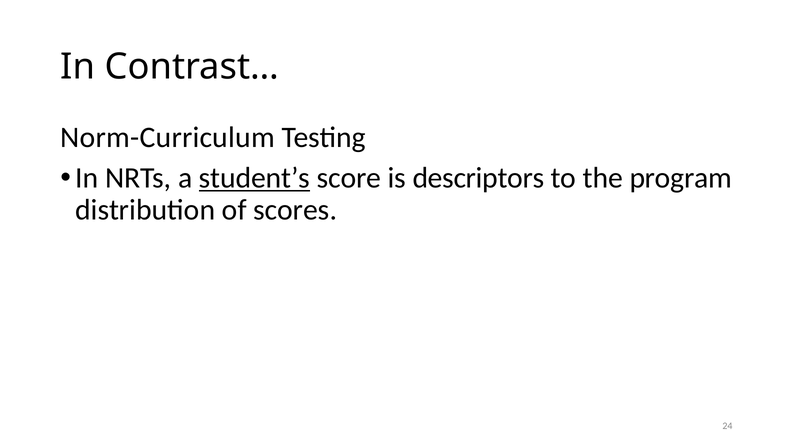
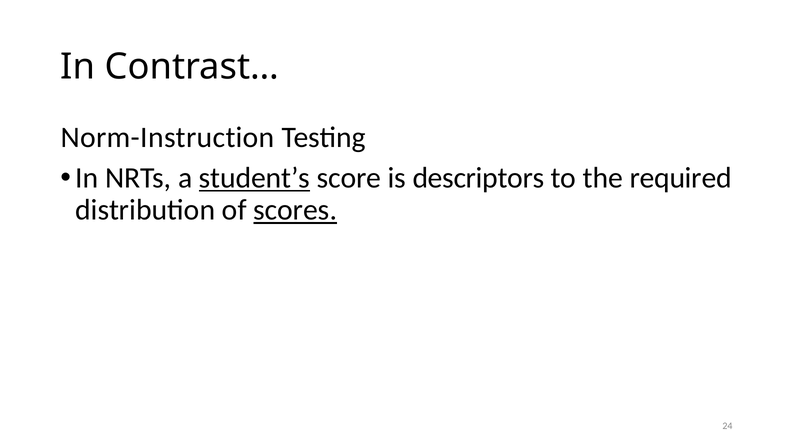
Norm-Curriculum: Norm-Curriculum -> Norm-Instruction (168, 138)
program: program -> required (681, 178)
scores underline: none -> present (295, 210)
